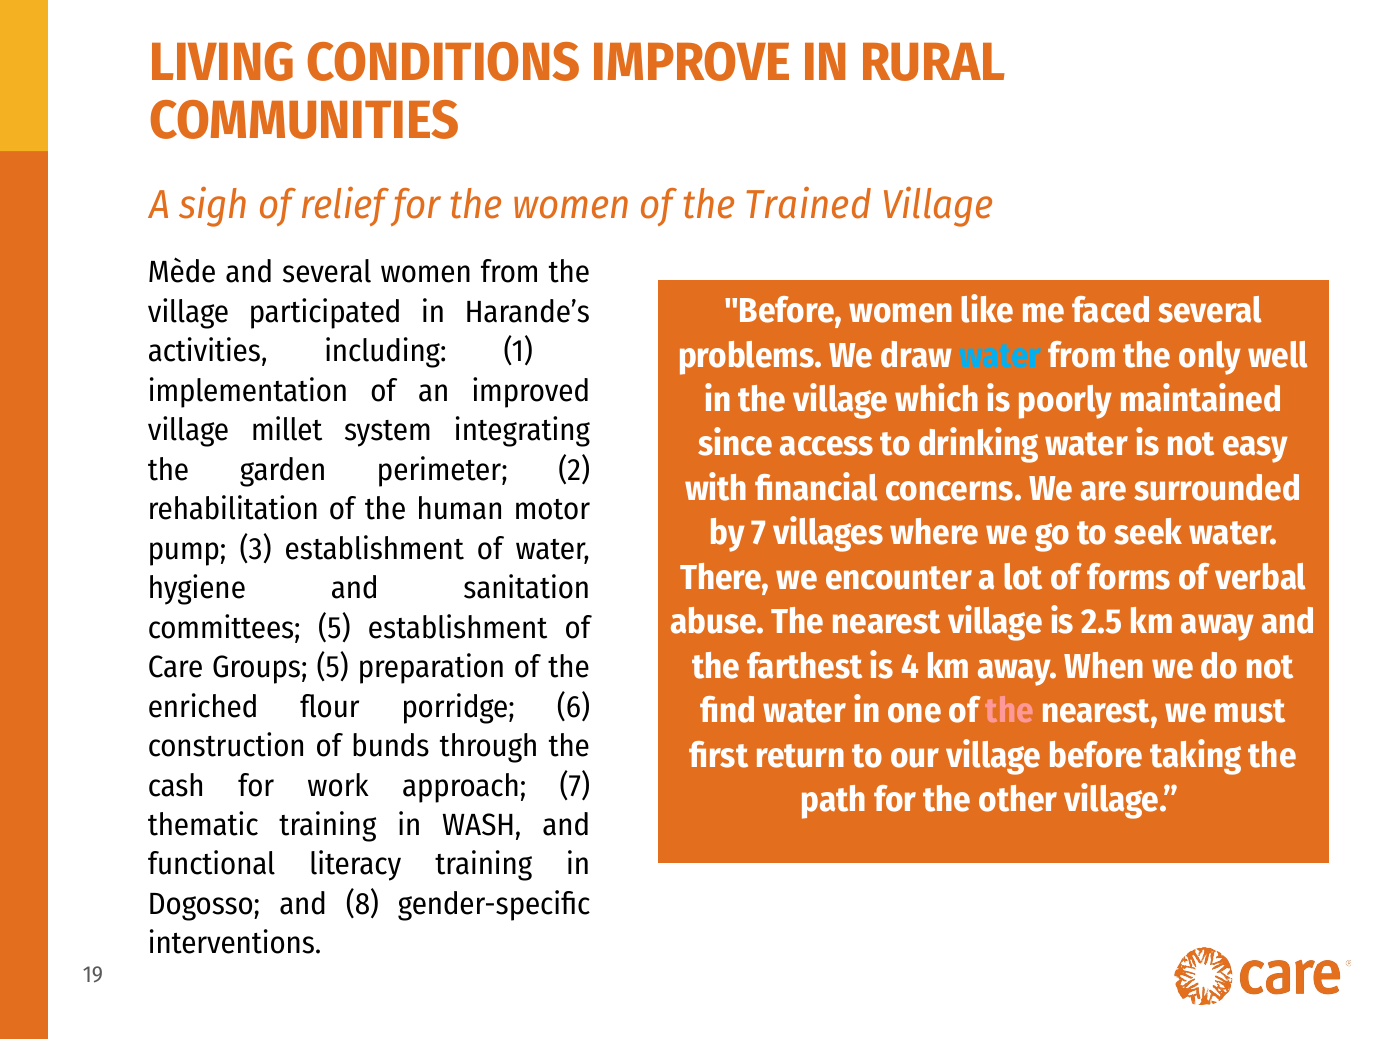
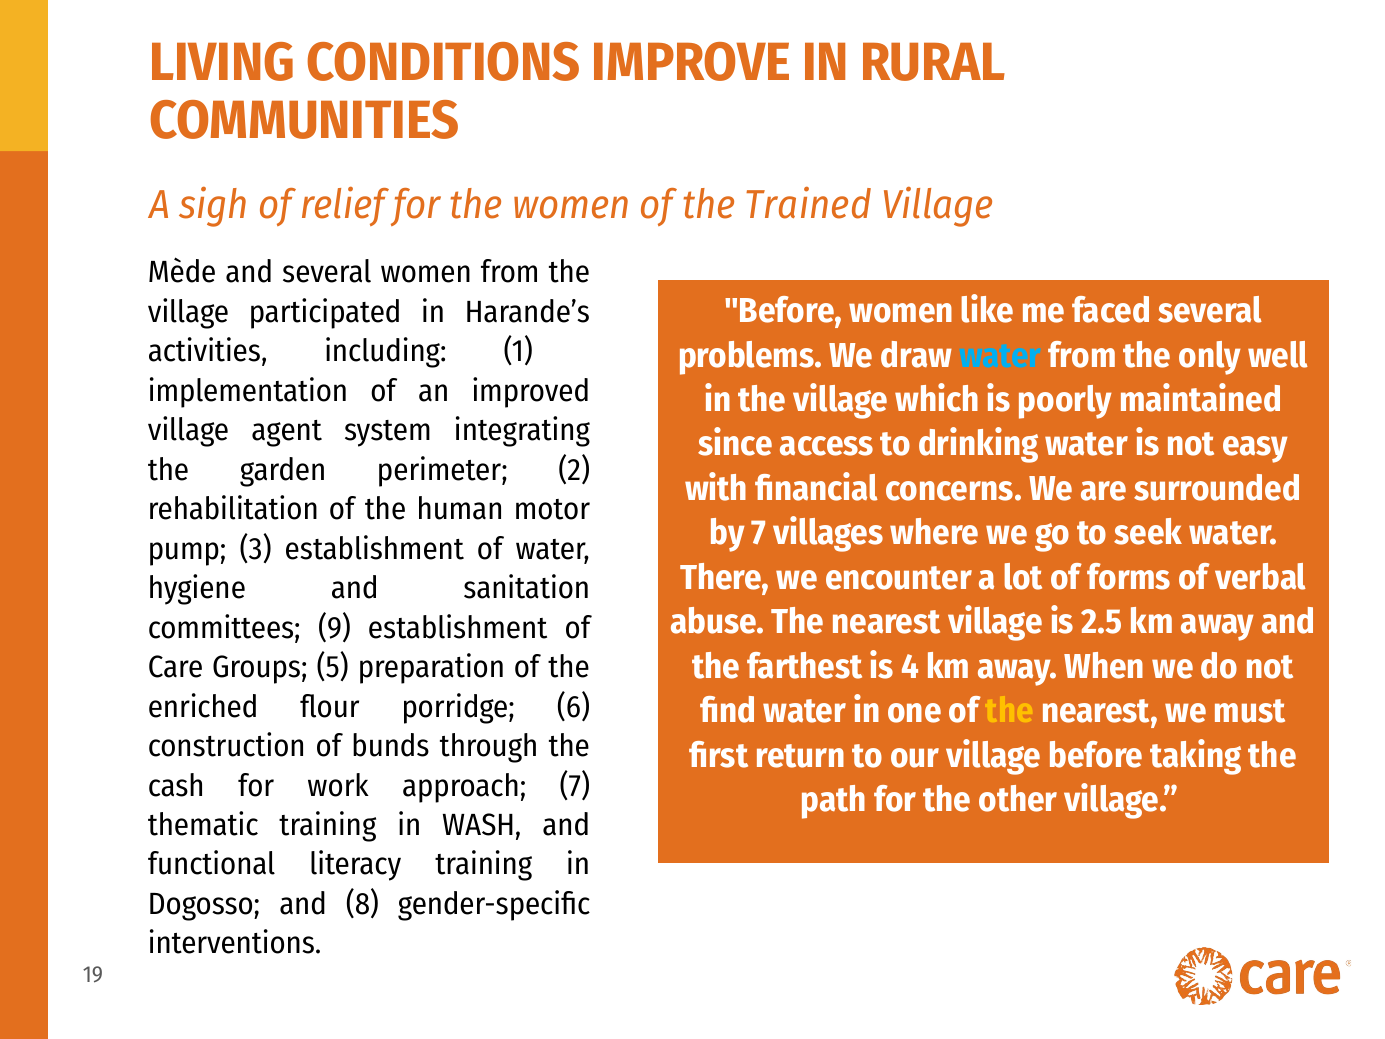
millet: millet -> agent (287, 430)
committees 5: 5 -> 9 (335, 628)
the colour: pink -> yellow (1010, 711)
